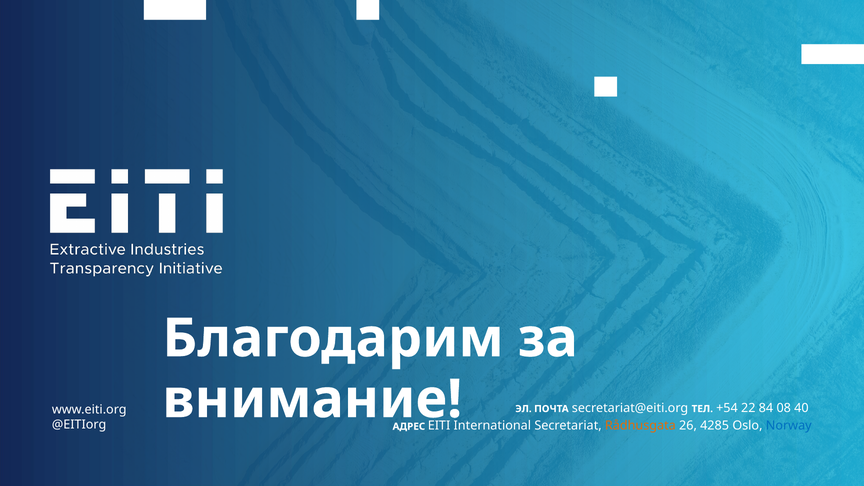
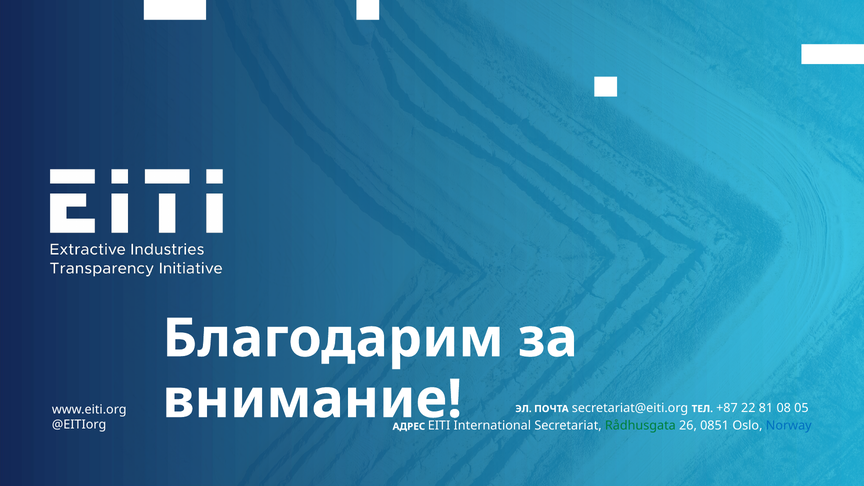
+54: +54 -> +87 (727, 408)
84: 84 -> 81 (766, 408)
40: 40 -> 05 (801, 408)
Rådhusgata colour: orange -> green (640, 426)
4285: 4285 -> 0851 (715, 426)
